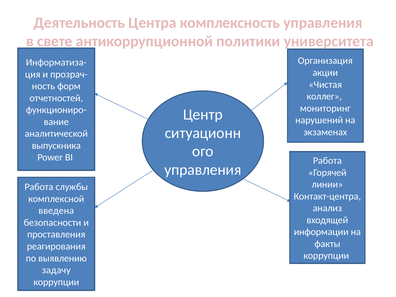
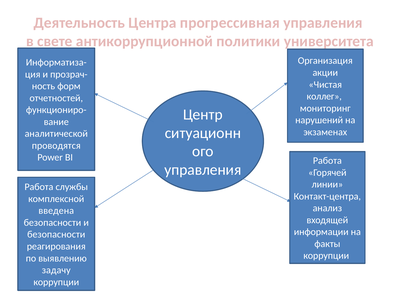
комплексность: комплексность -> прогрессивная (230, 23)
выпускника: выпускника -> проводятся (56, 146)
проставления: проставления -> безопасности (56, 234)
